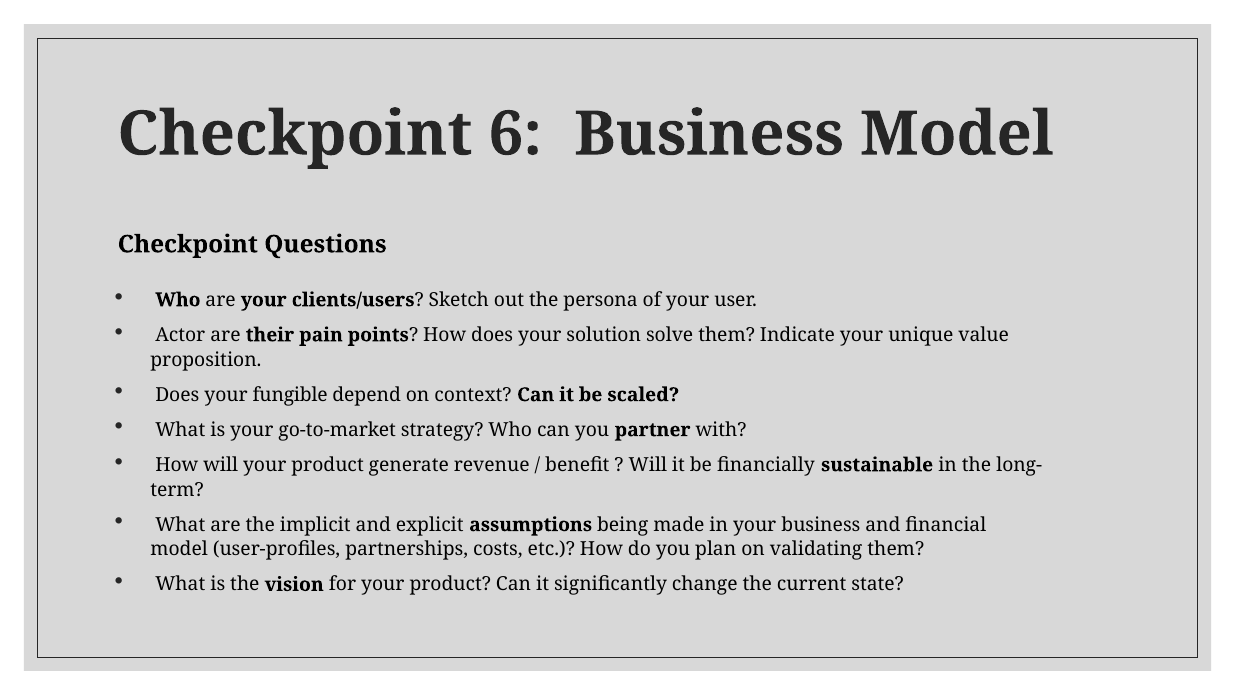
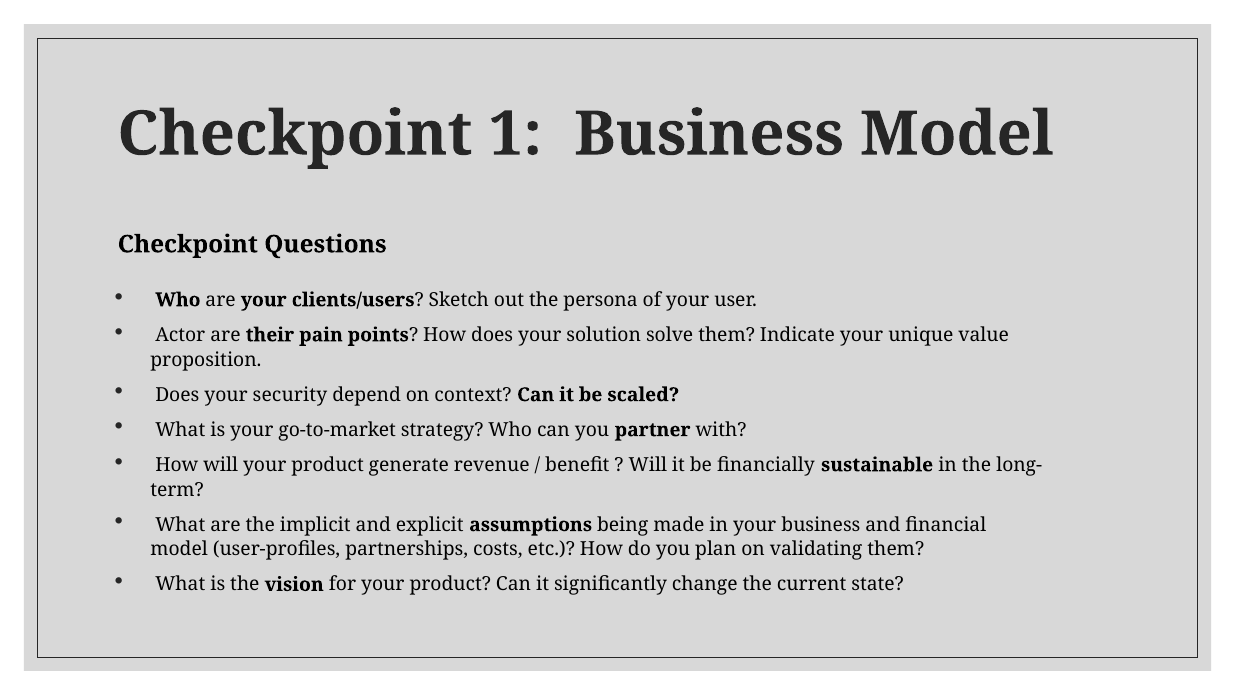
6: 6 -> 1 (515, 134)
fungible: fungible -> security (290, 395)
